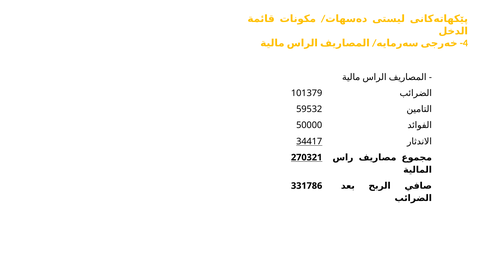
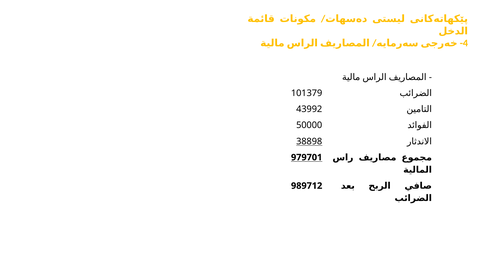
59532: 59532 -> 43992 (309, 109)
34417: 34417 -> 38898 (309, 142)
270321: 270321 -> 979701 (307, 158)
331786: 331786 -> 989712 (307, 186)
